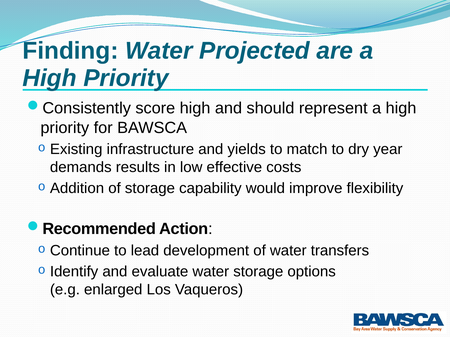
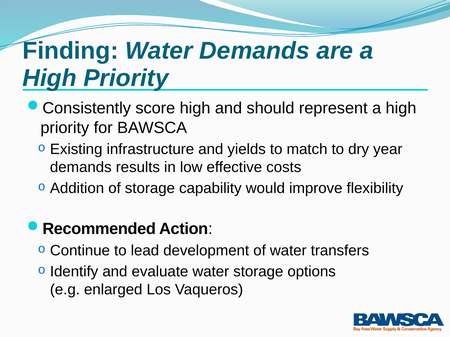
Water Projected: Projected -> Demands (254, 51)
